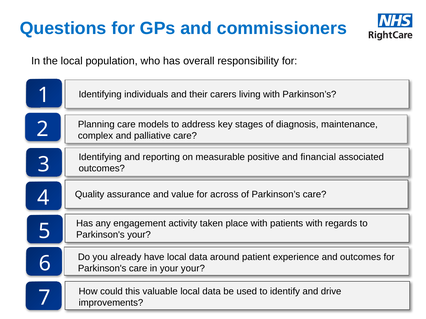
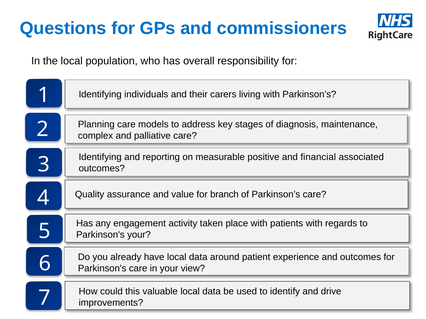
across: across -> branch (224, 195)
your your: your -> view (193, 269)
